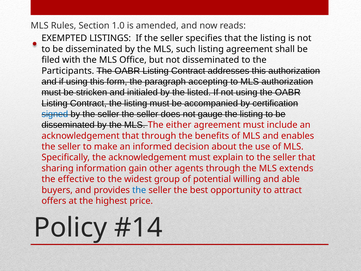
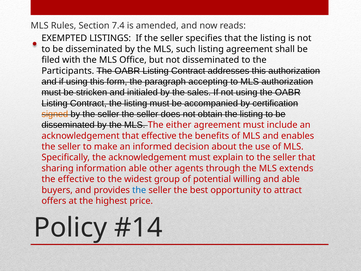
1.0: 1.0 -> 7.4 (118, 26)
listed: listed -> sales (199, 92)
signed colour: blue -> orange (55, 114)
gauge: gauge -> obtain (210, 114)
that through: through -> effective (159, 136)
information gain: gain -> able (138, 168)
